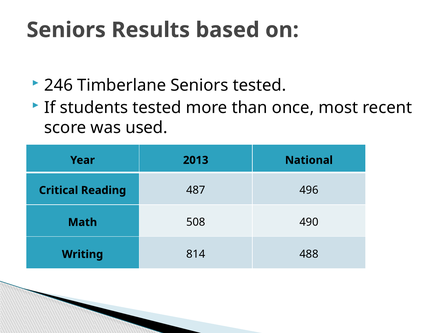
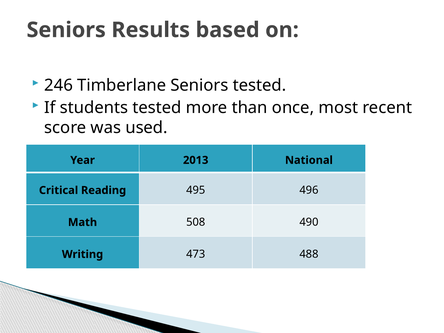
487: 487 -> 495 (196, 190)
814: 814 -> 473 (196, 254)
